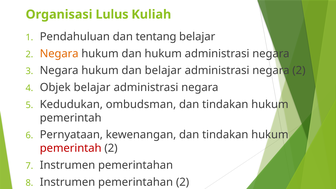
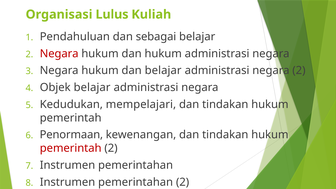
tentang: tentang -> sebagai (156, 37)
Negara colour: orange -> red (59, 54)
ombudsman: ombudsman -> mempelajari (141, 104)
Pernyataan: Pernyataan -> Penormaan (71, 135)
